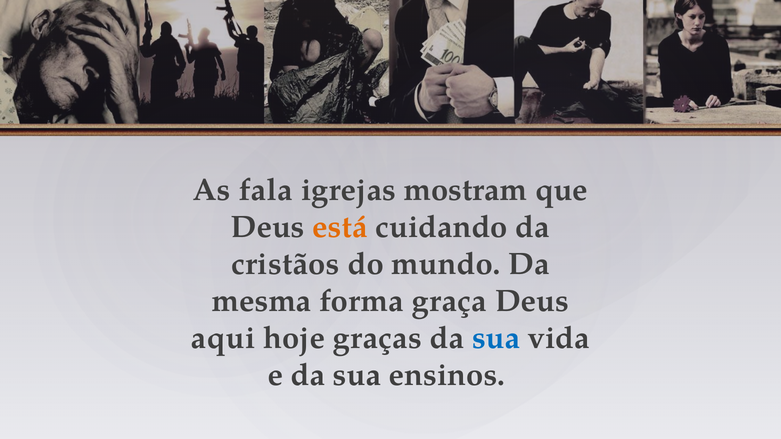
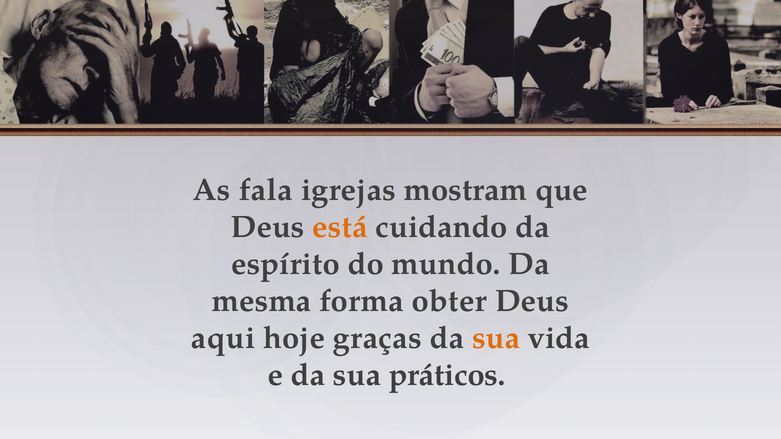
cristãos: cristãos -> espírito (285, 264)
graça: graça -> obter (449, 301)
sua colour: blue -> orange (496, 338)
ensinos: ensinos -> práticos (447, 376)
